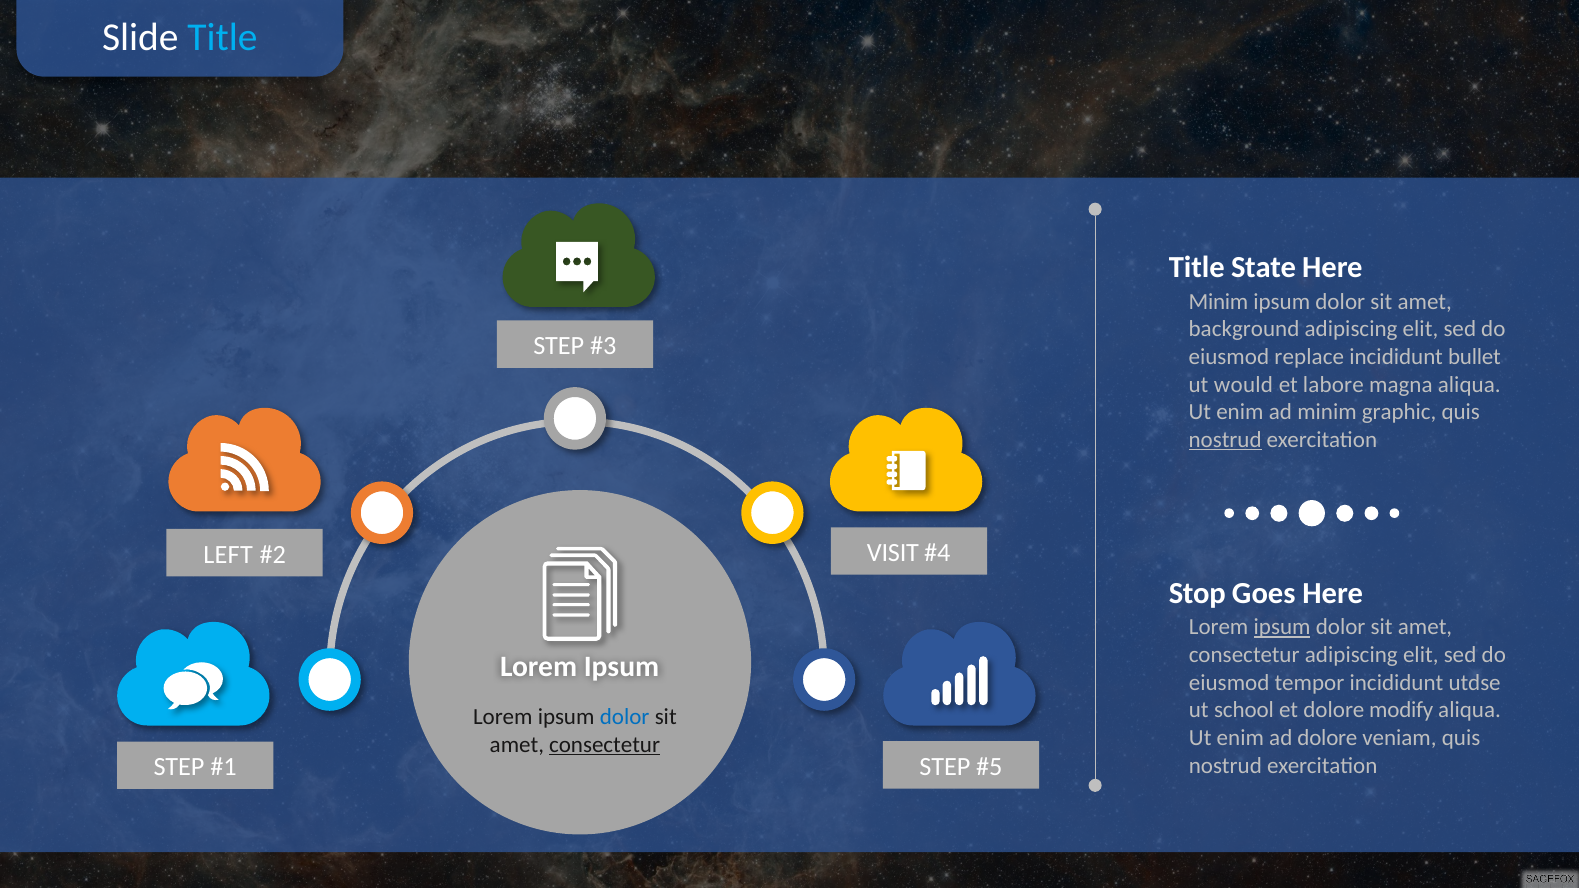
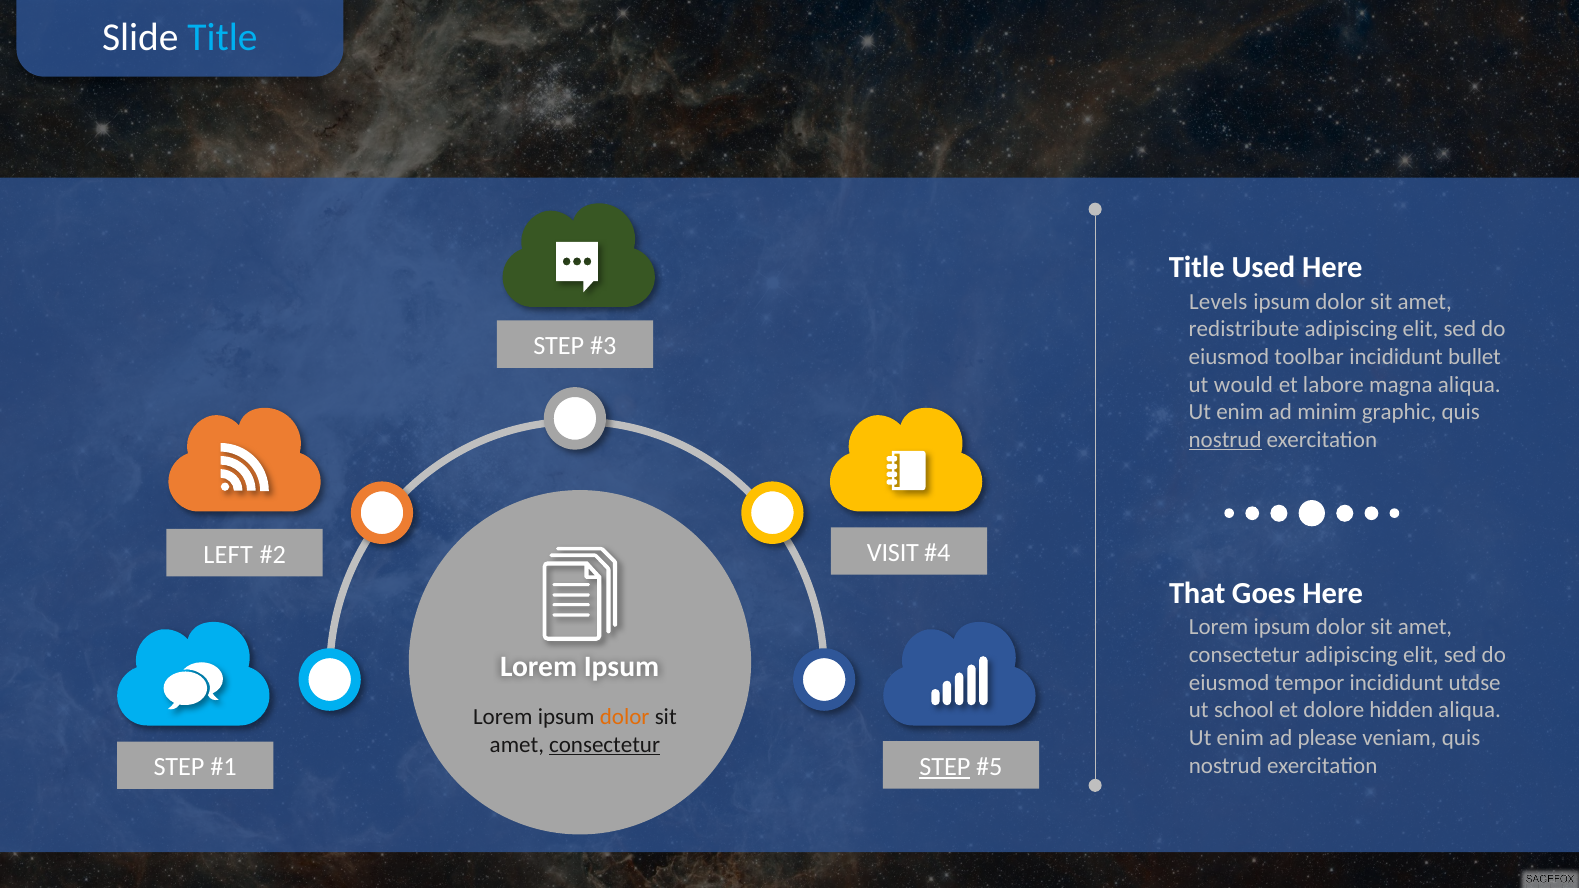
State: State -> Used (1263, 267)
Minim: Minim -> Levels (1218, 302)
background: background -> redistribute (1244, 329)
replace: replace -> toolbar (1309, 357)
Stop: Stop -> That (1197, 593)
ipsum underline: present -> none (1282, 627)
modify: modify -> hidden (1401, 710)
dolor colour: blue -> orange (625, 717)
ad dolore: dolore -> please (1327, 738)
STEP underline: none -> present (945, 767)
